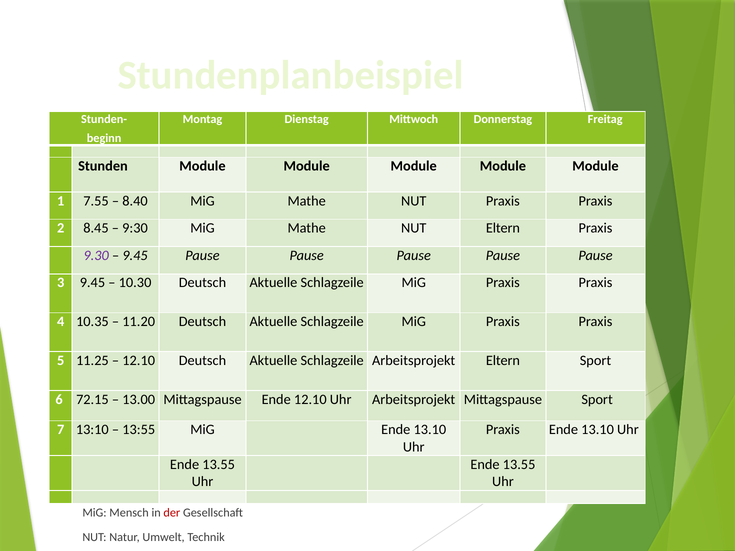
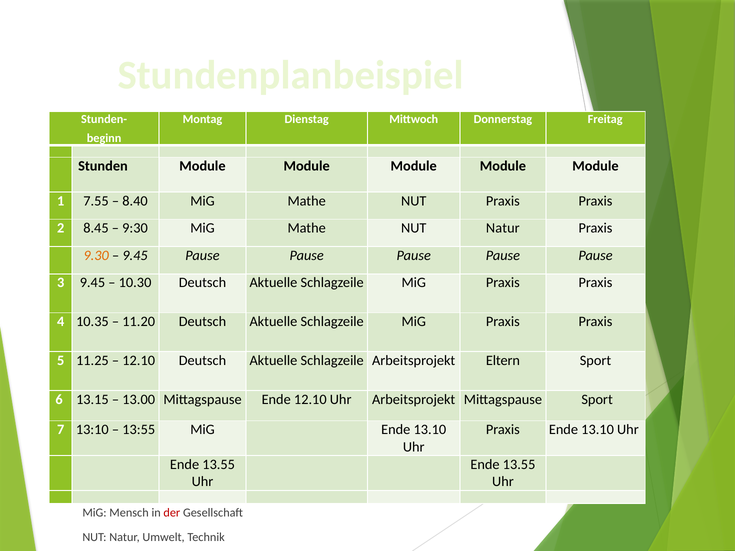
Mathe NUT Eltern: Eltern -> Natur (503, 228)
9.30 colour: purple -> orange (96, 256)
72.15: 72.15 -> 13.15 (92, 400)
